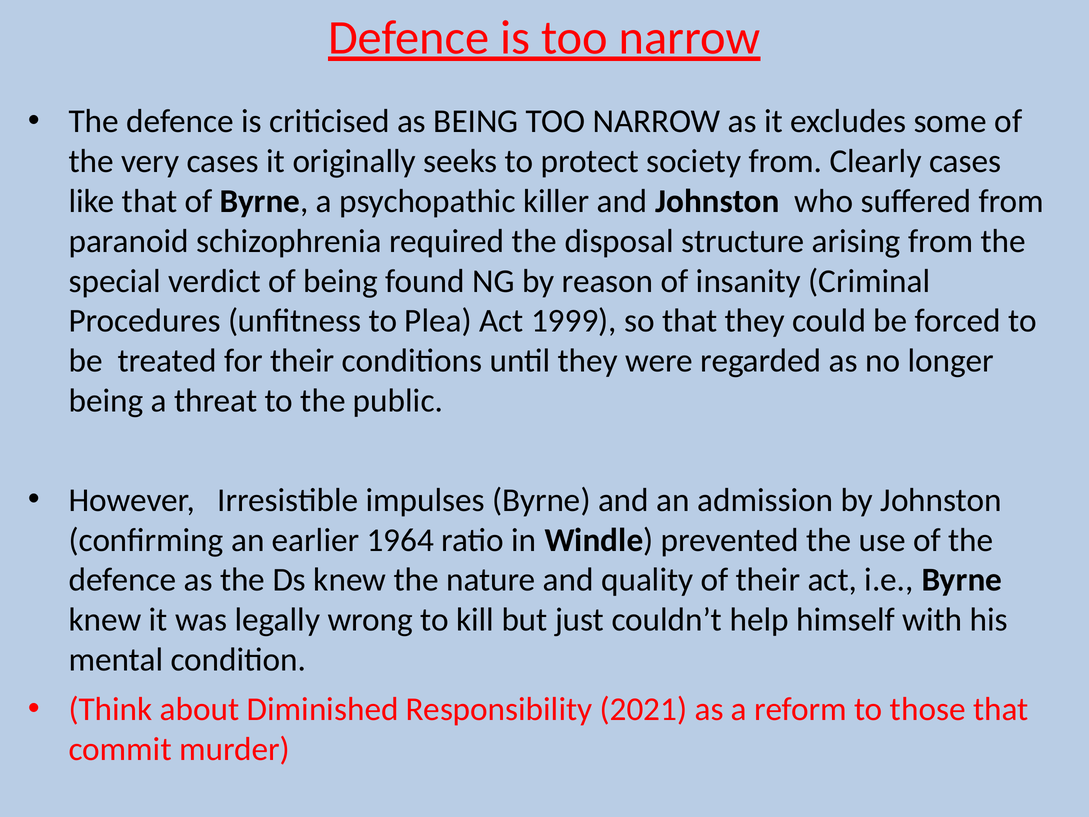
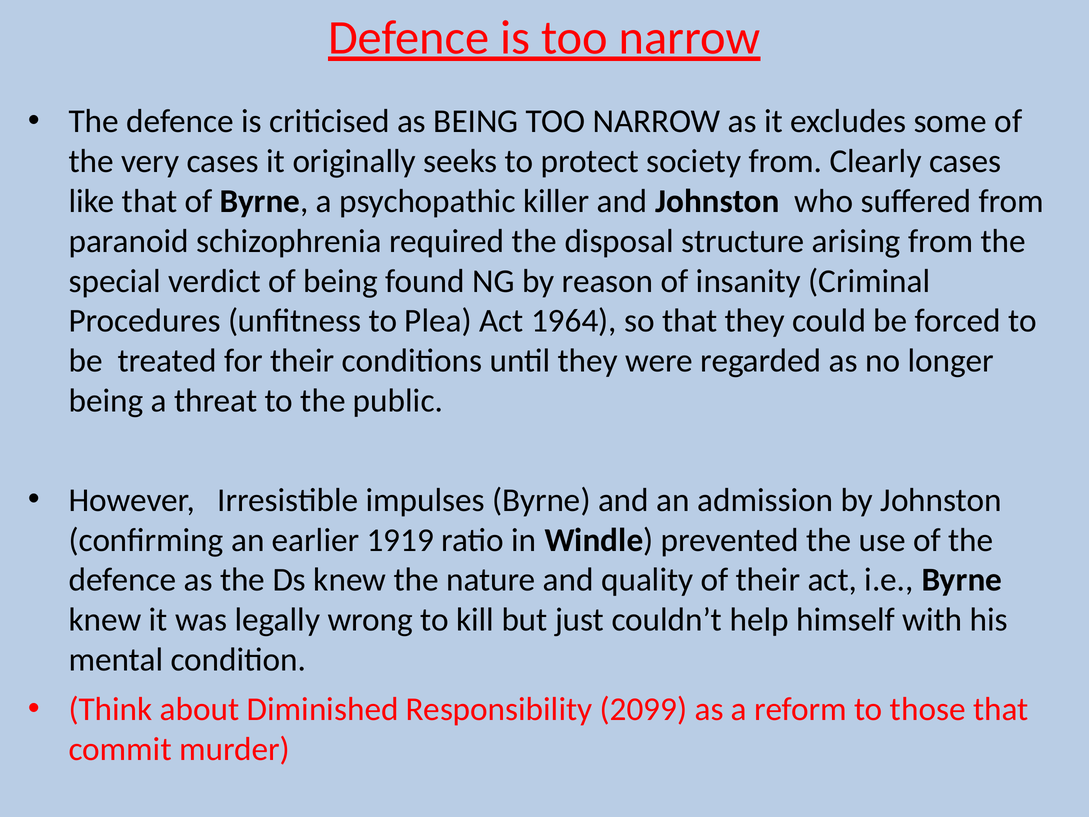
1999: 1999 -> 1964 (574, 321)
1964: 1964 -> 1919 (400, 540)
2021: 2021 -> 2099 (643, 709)
